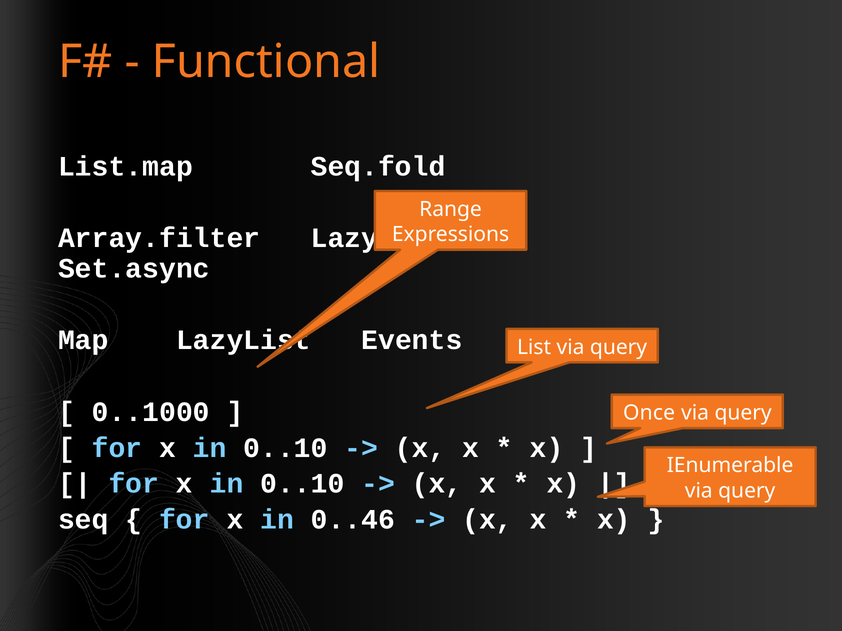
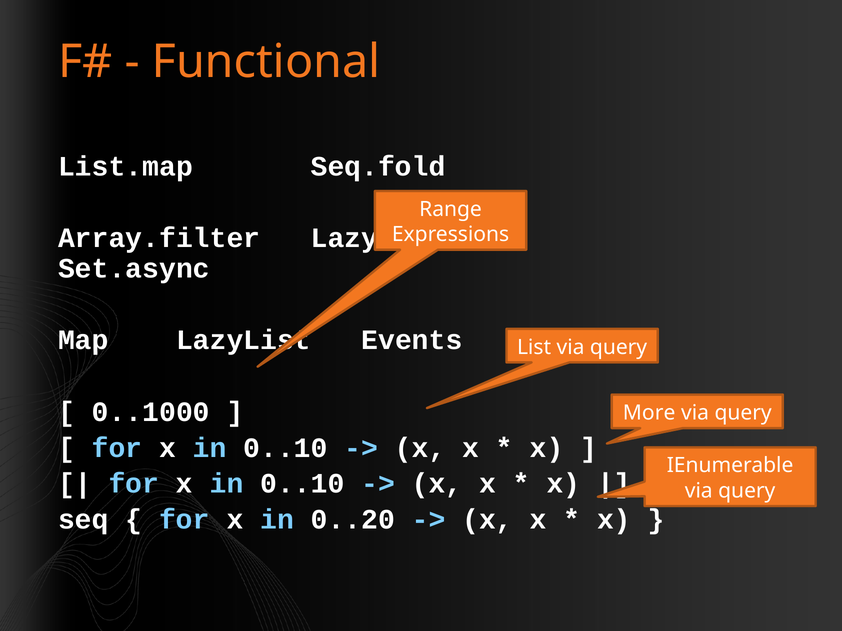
Once: Once -> More (649, 413)
0..46: 0..46 -> 0..20 (353, 520)
